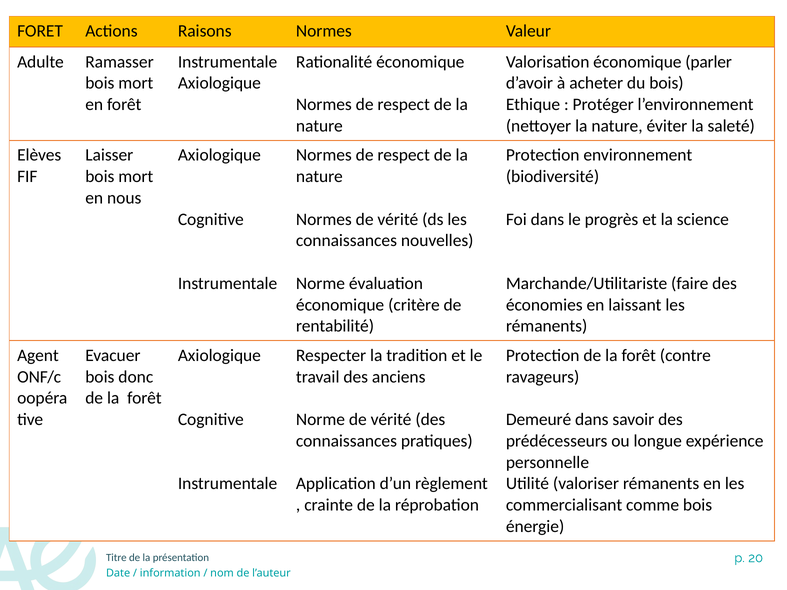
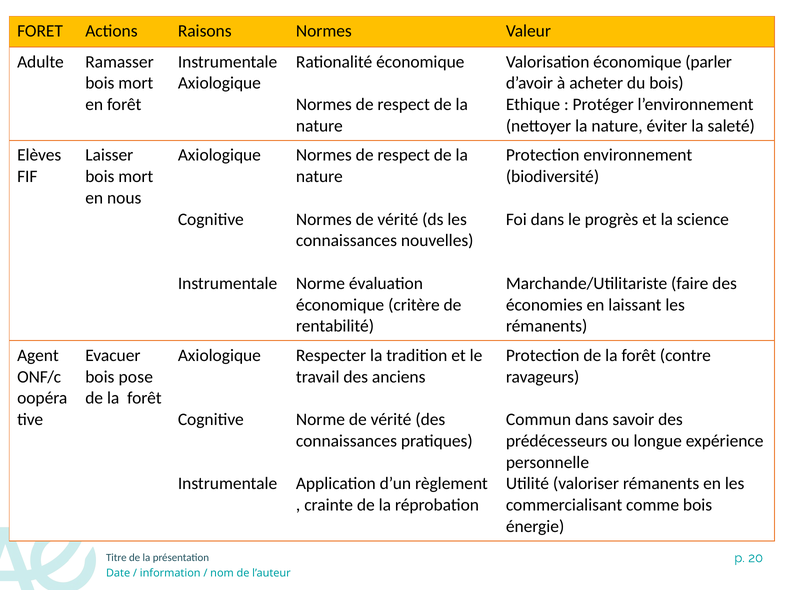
donc: donc -> pose (136, 377)
Demeuré: Demeuré -> Commun (538, 420)
